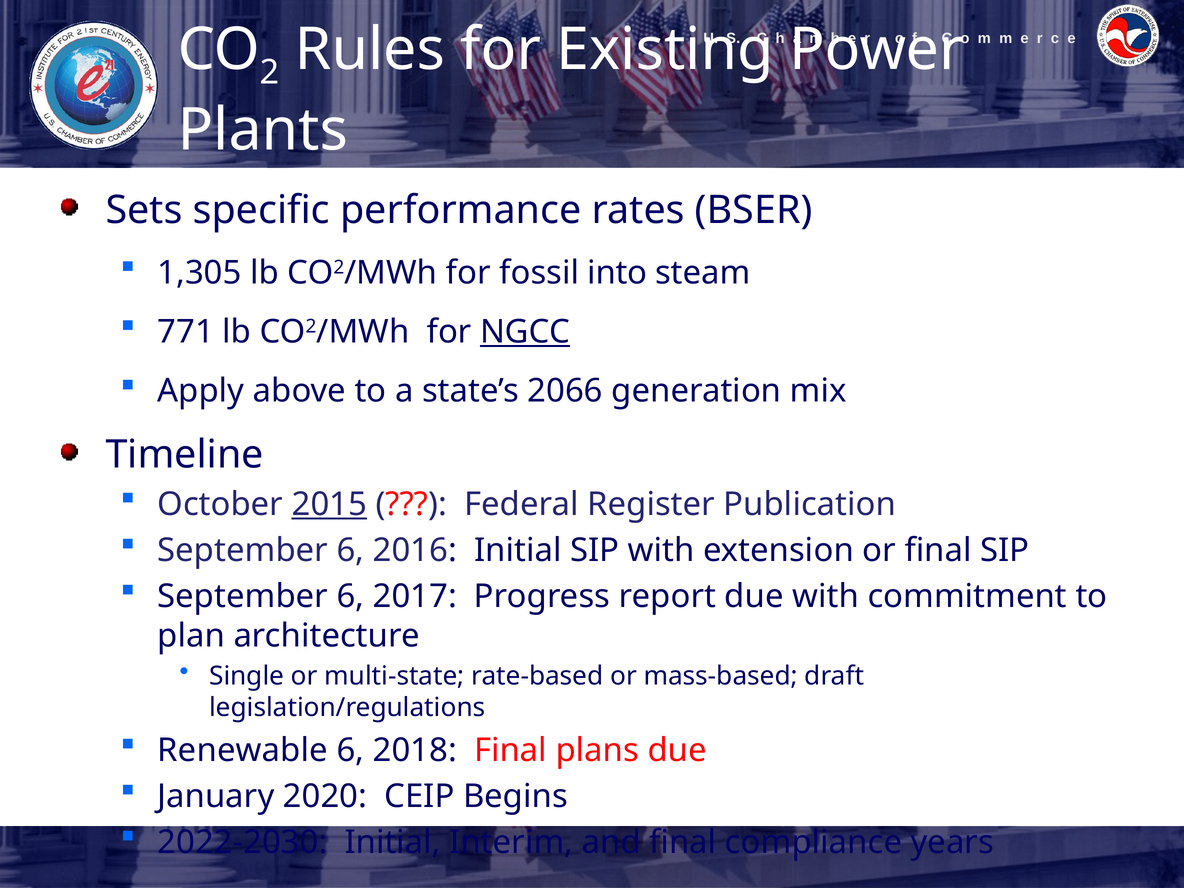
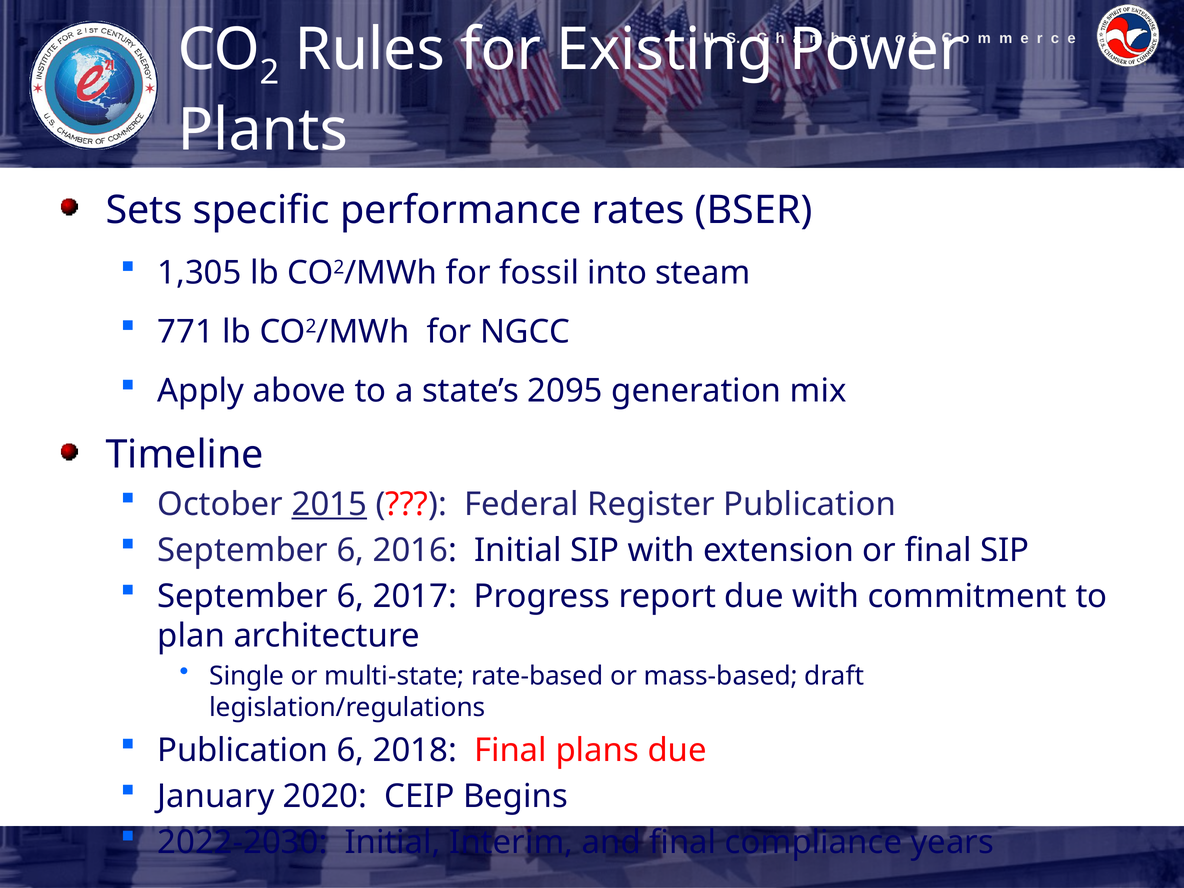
NGCC underline: present -> none (525, 332)
2066: 2066 -> 2095 (565, 391)
Renewable: Renewable -> Publication (243, 750)
